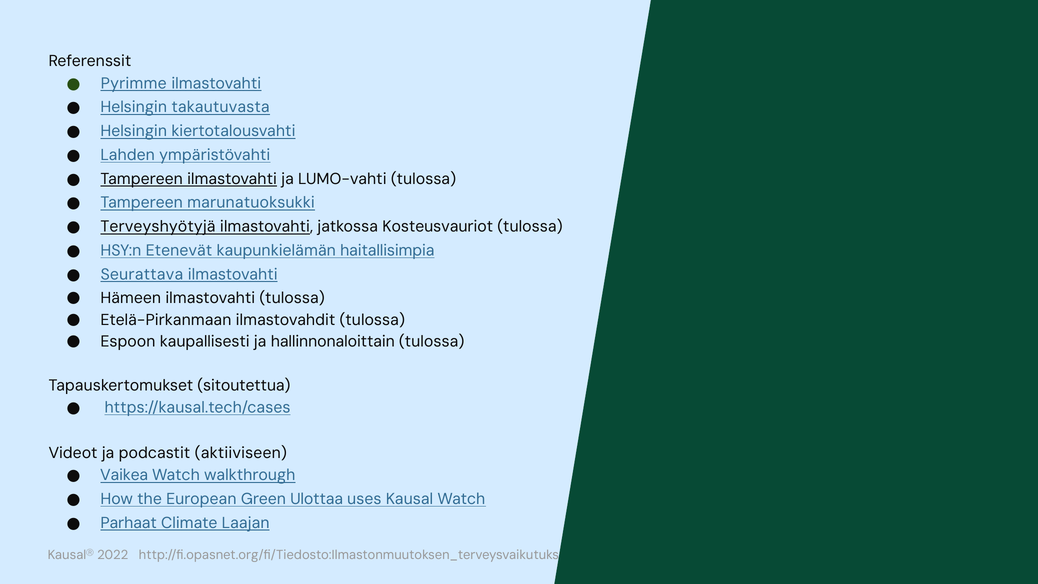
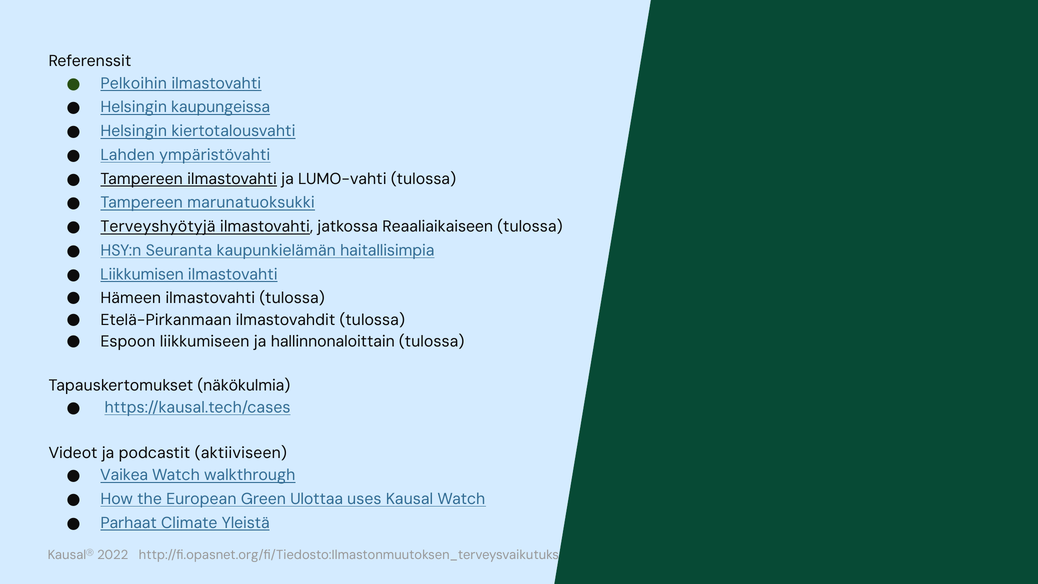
Pyrimme: Pyrimme -> Pelkoihin (134, 83)
takautuvasta: takautuvasta -> kaupungeissa (221, 107)
Kosteusvauriot: Kosteusvauriot -> Reaaliaikaiseen (438, 227)
Etenevät: Etenevät -> Seuranta (179, 250)
Seurattava: Seurattava -> Liikkumisen (142, 274)
kaupallisesti: kaupallisesti -> liikkumiseen (205, 342)
sitoutettua: sitoutettua -> näkökulmia (244, 385)
Laajan: Laajan -> Yleistä (246, 523)
